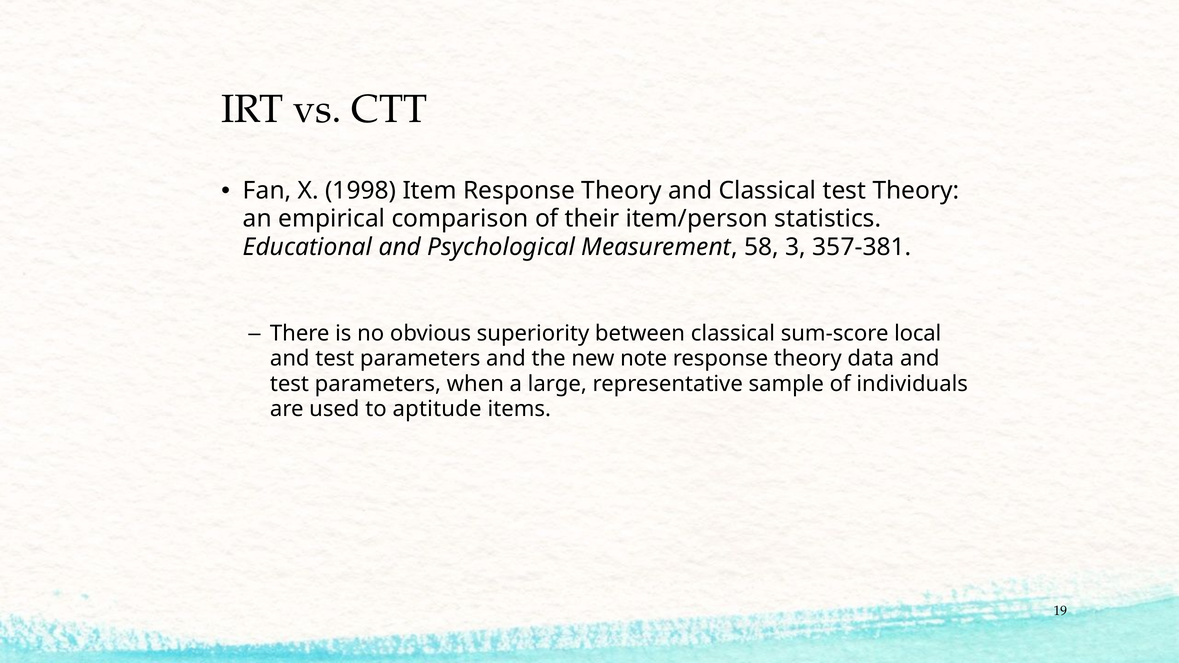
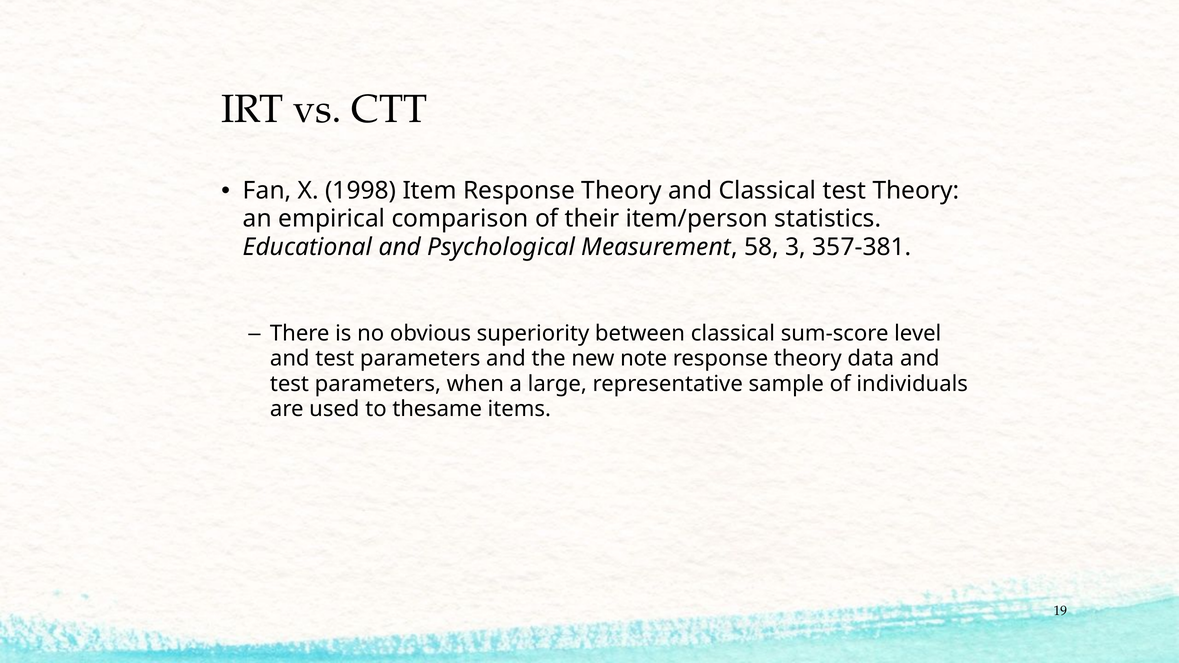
local: local -> level (918, 334)
aptitude: aptitude -> thesame (437, 409)
